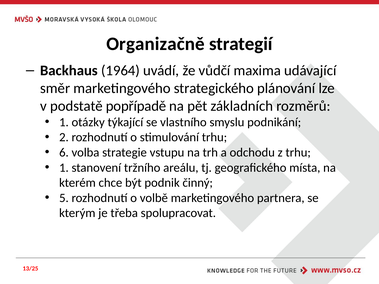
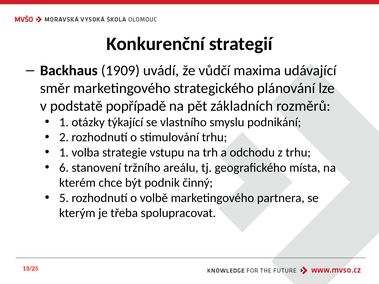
Organizačně: Organizačně -> Konkurenční (156, 44)
1964: 1964 -> 1909 (121, 71)
6: 6 -> 1 (64, 153)
1: 1 -> 6 (64, 168)
